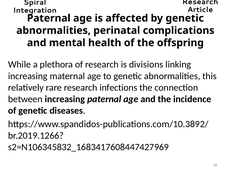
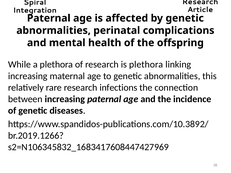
is divisions: divisions -> plethora (146, 65)
